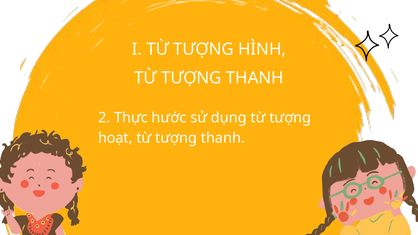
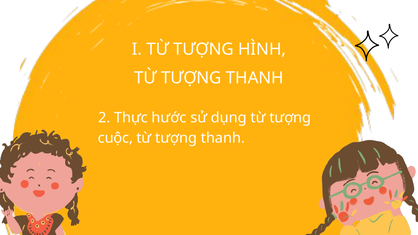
hoạt: hoạt -> cuộc (115, 138)
